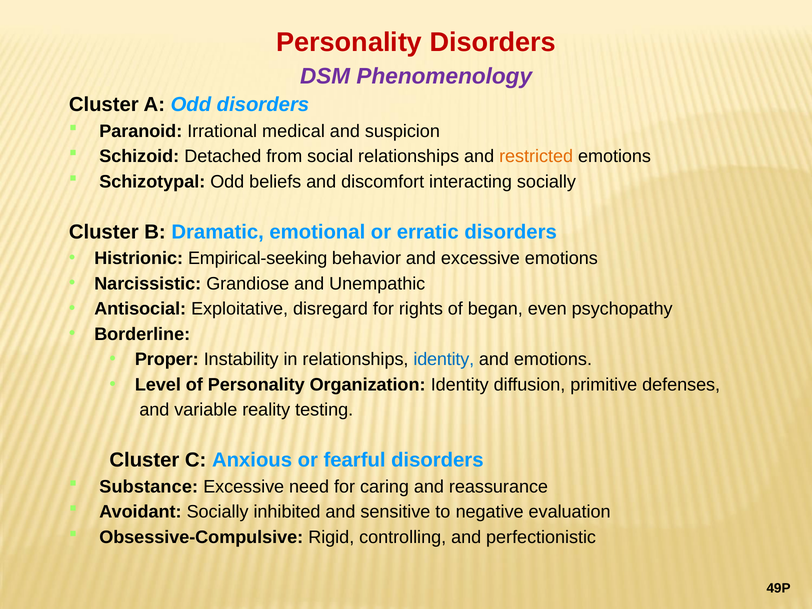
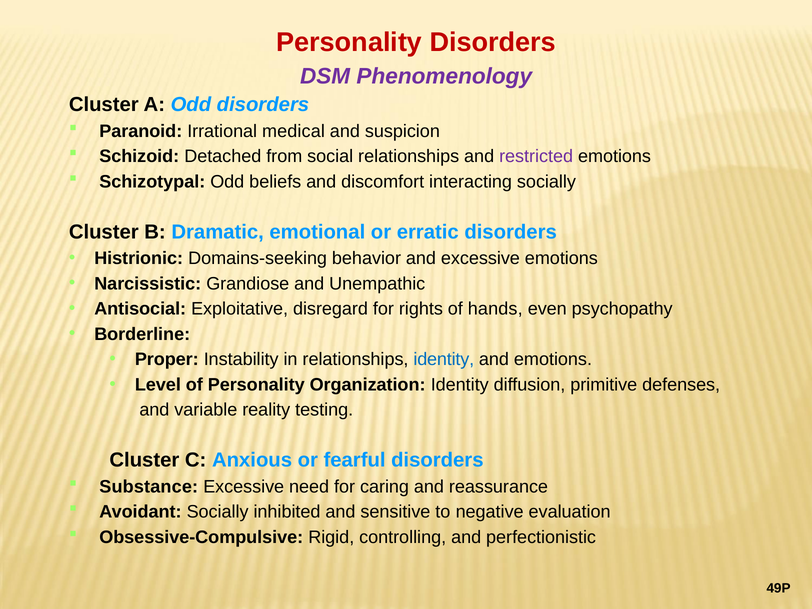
restricted colour: orange -> purple (536, 156)
Empirical-seeking: Empirical-seeking -> Domains-seeking (258, 258)
began: began -> hands (495, 309)
